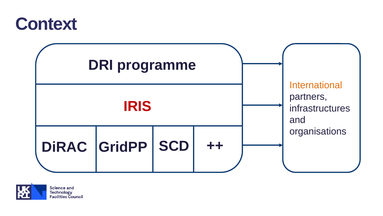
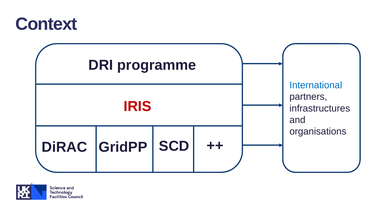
International colour: orange -> blue (316, 85)
